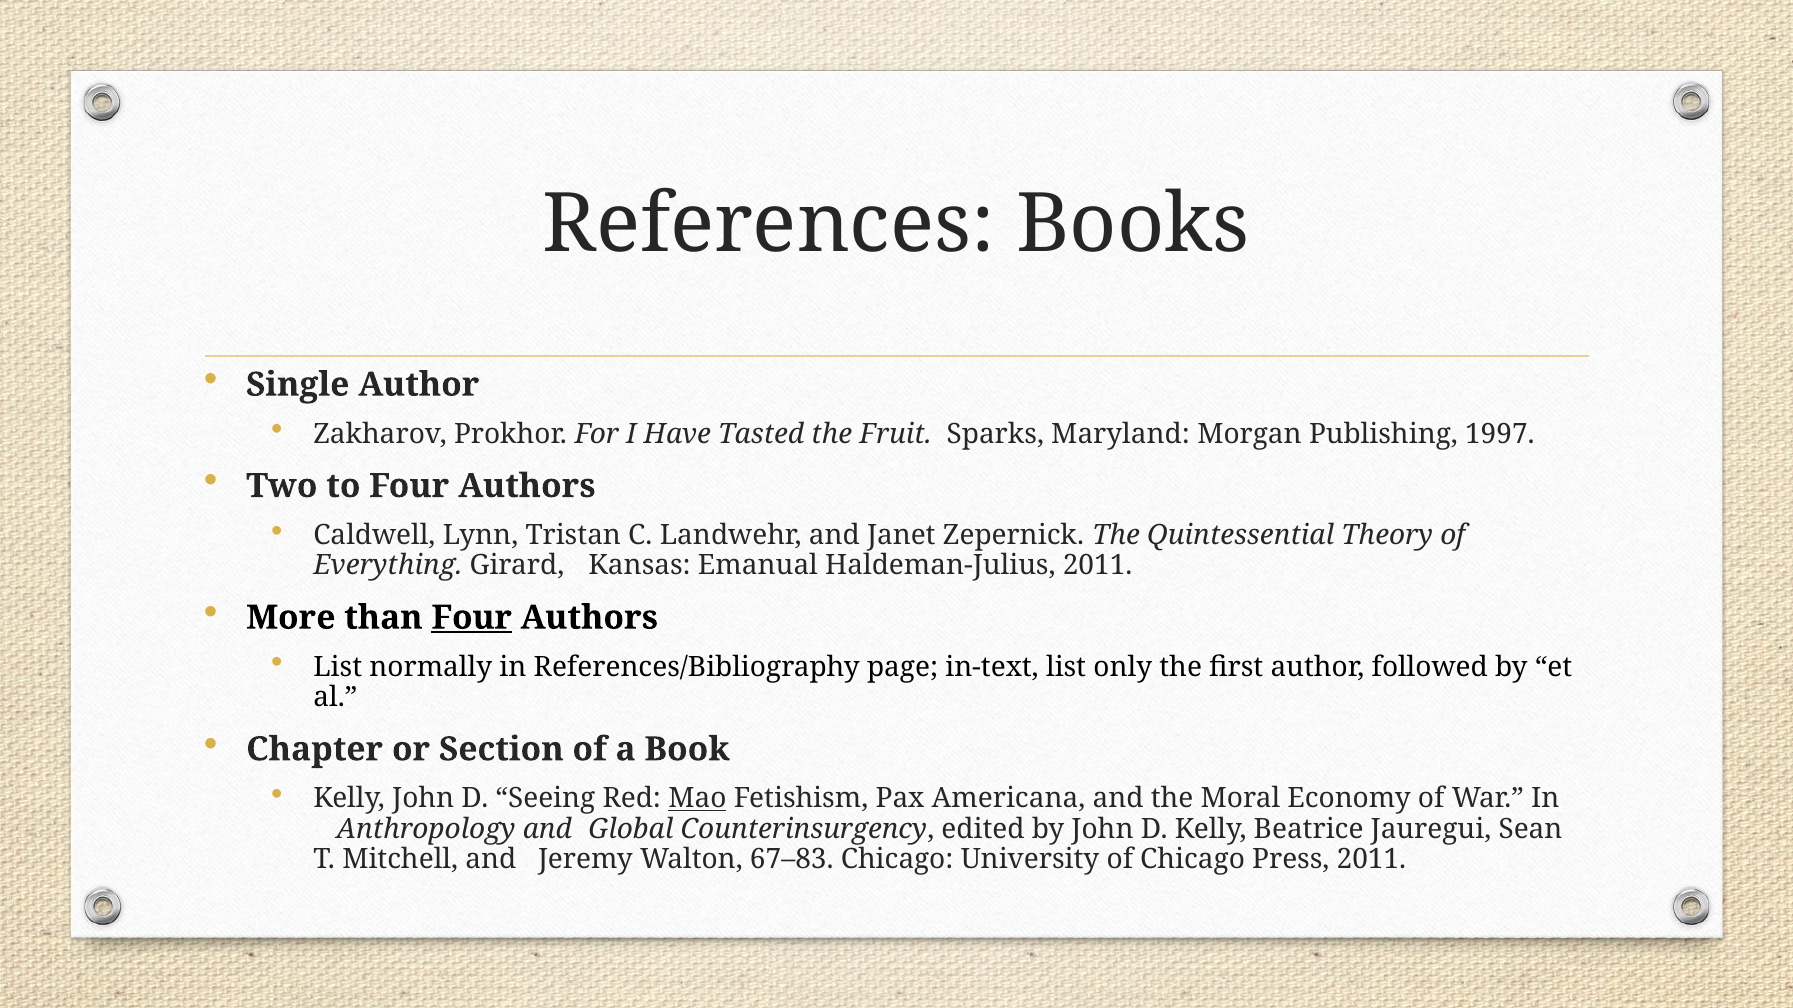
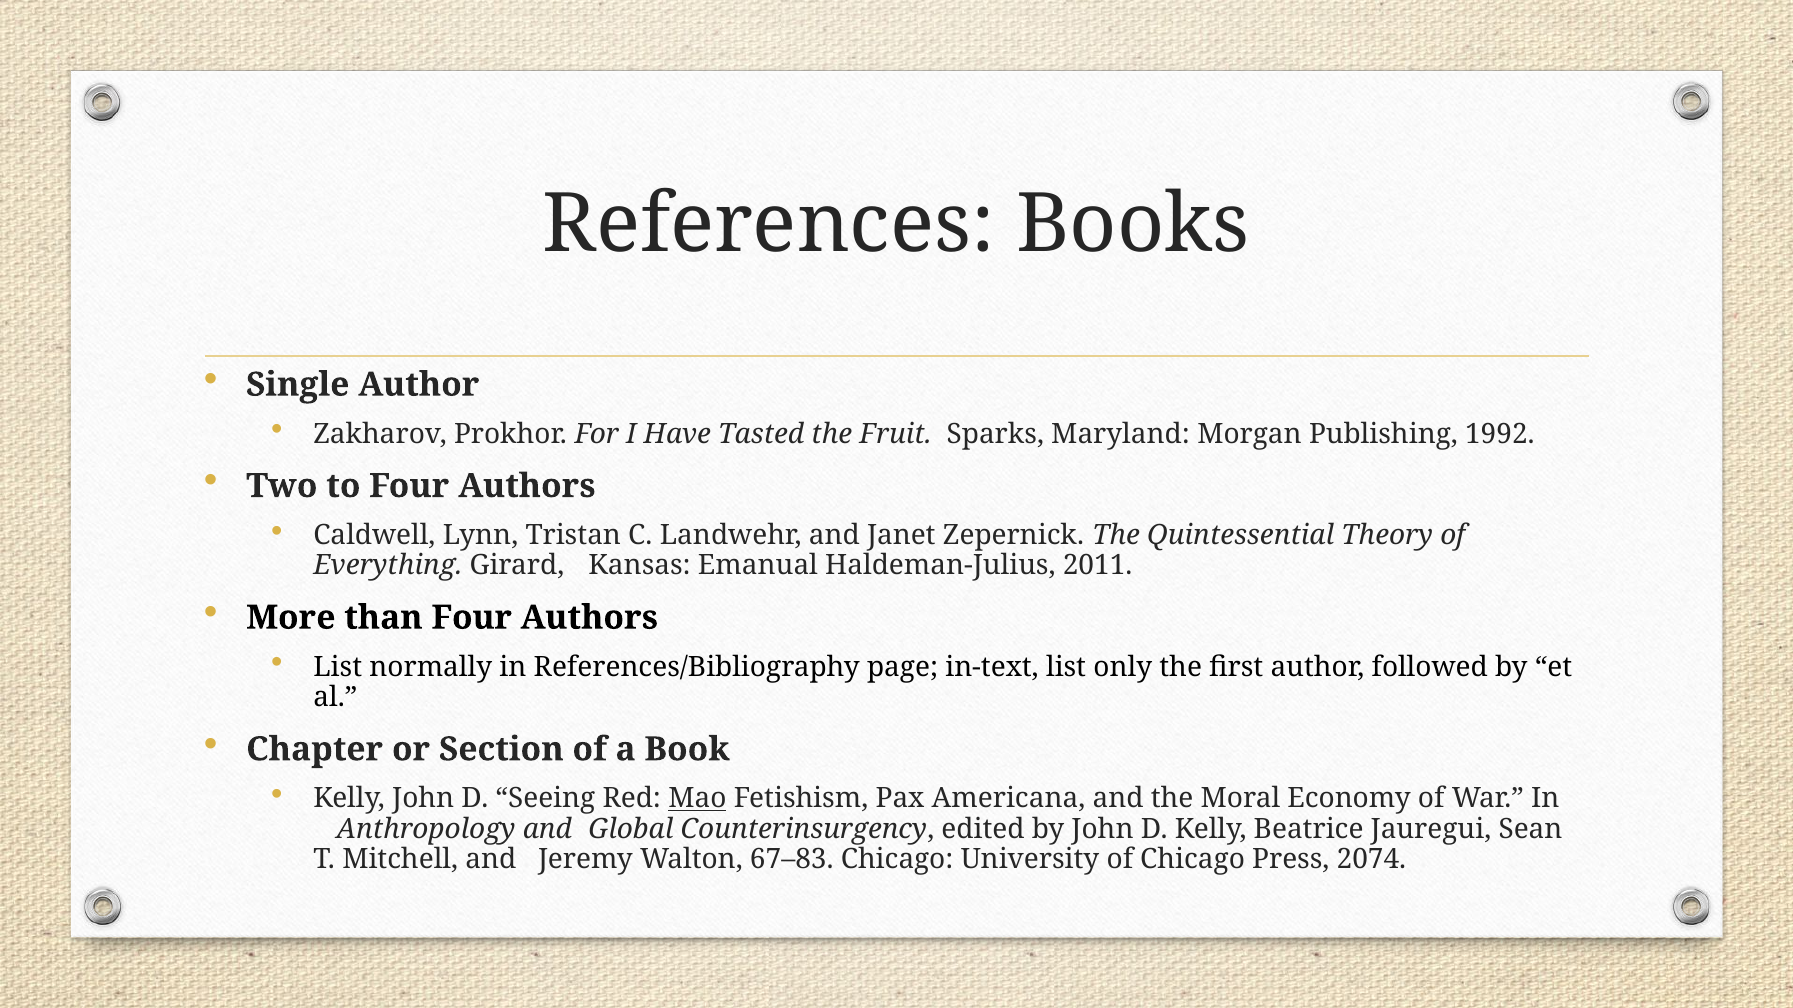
1997: 1997 -> 1992 (1500, 434)
Four underline: present -> none (472, 618)
Press 2011: 2011 -> 2074 (1371, 860)
